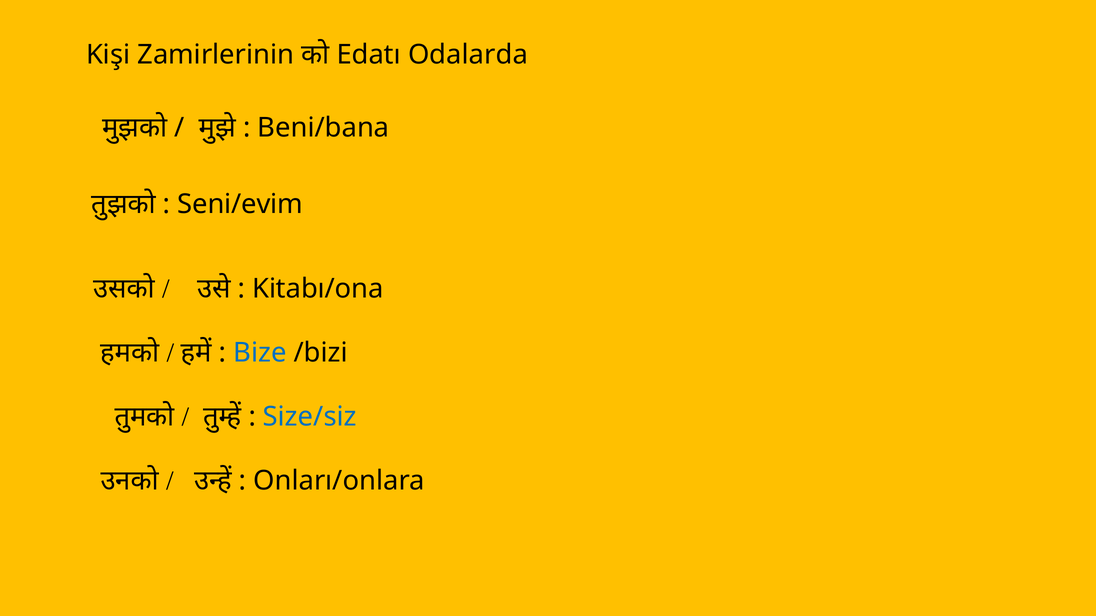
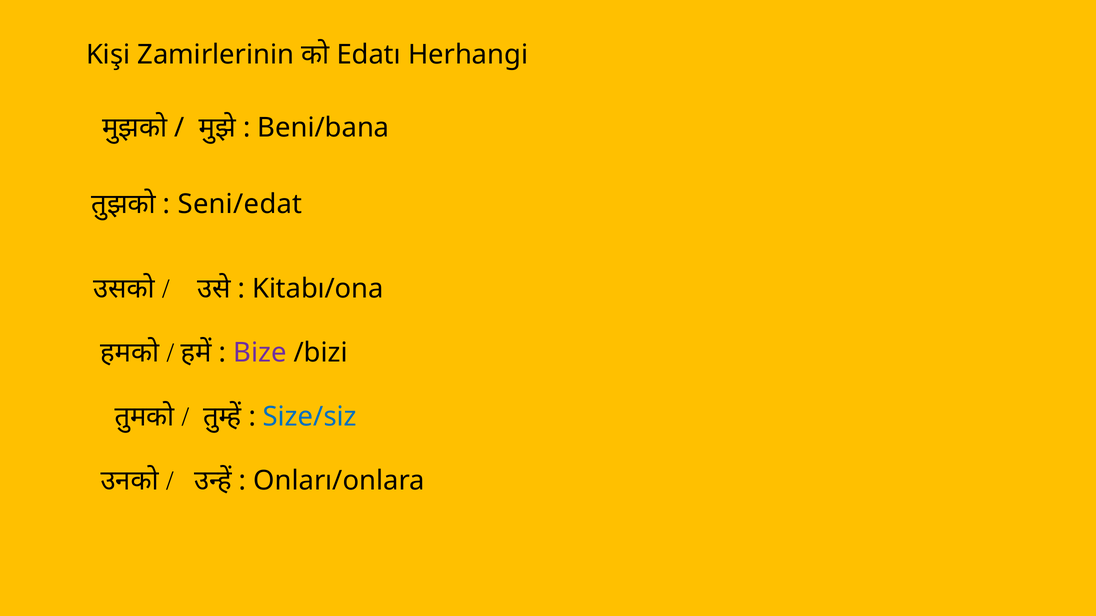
Odalarda: Odalarda -> Herhangi (468, 55)
Seni/evim: Seni/evim -> Seni/edat (240, 204)
Bize colour: blue -> purple (260, 353)
